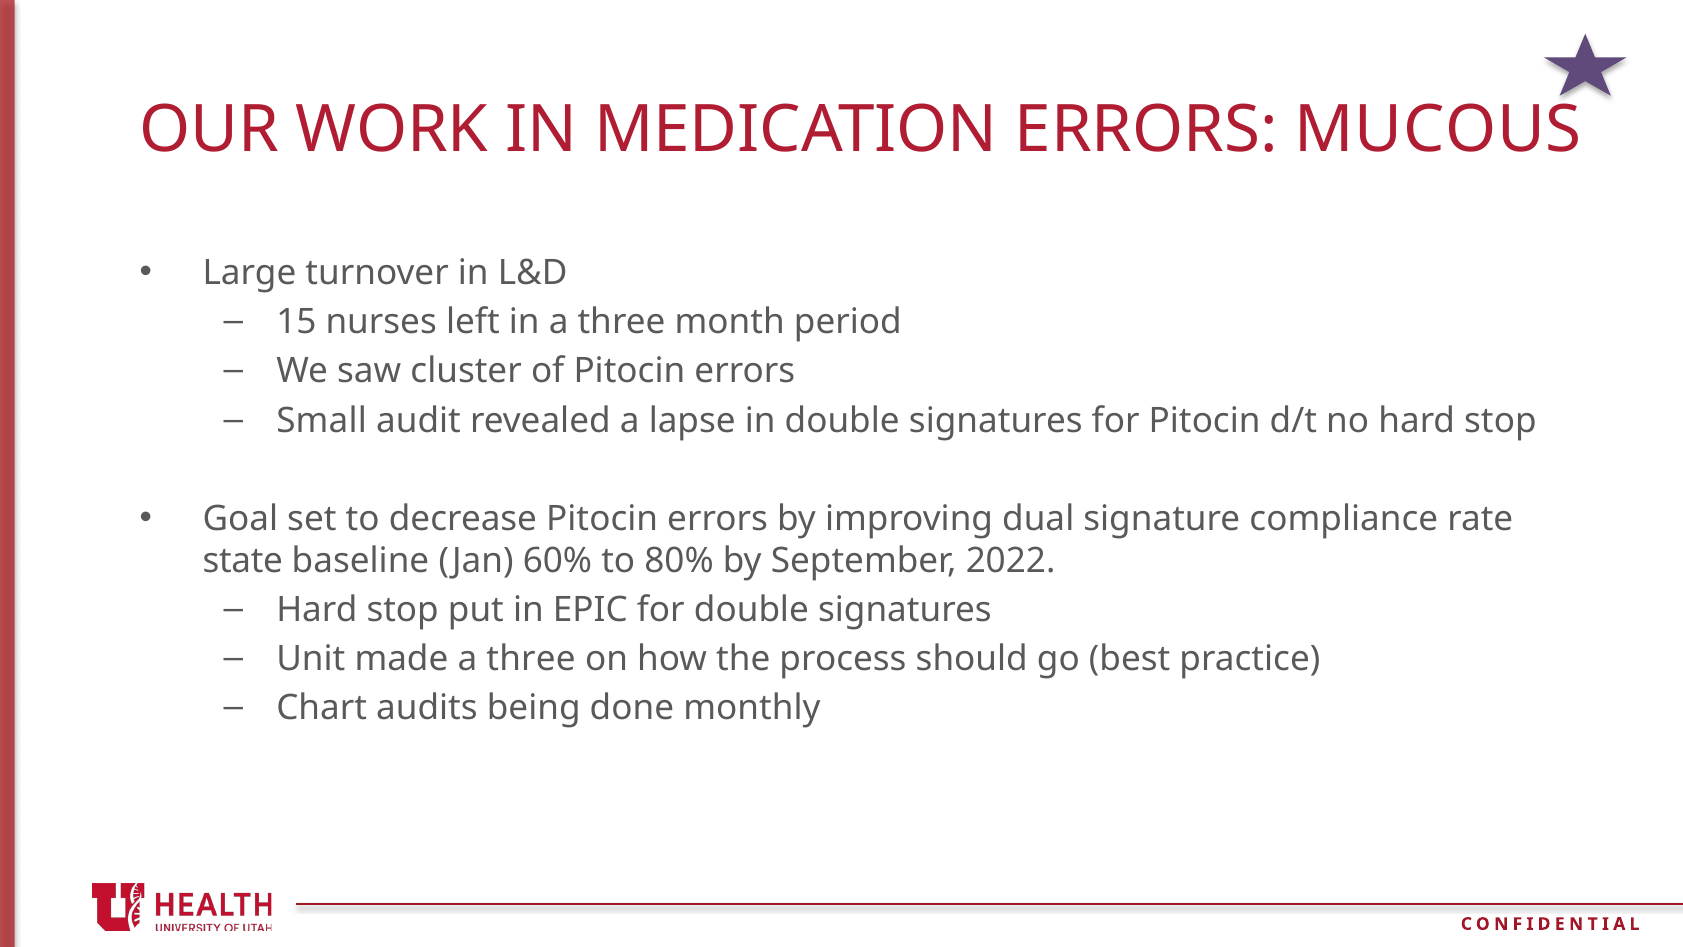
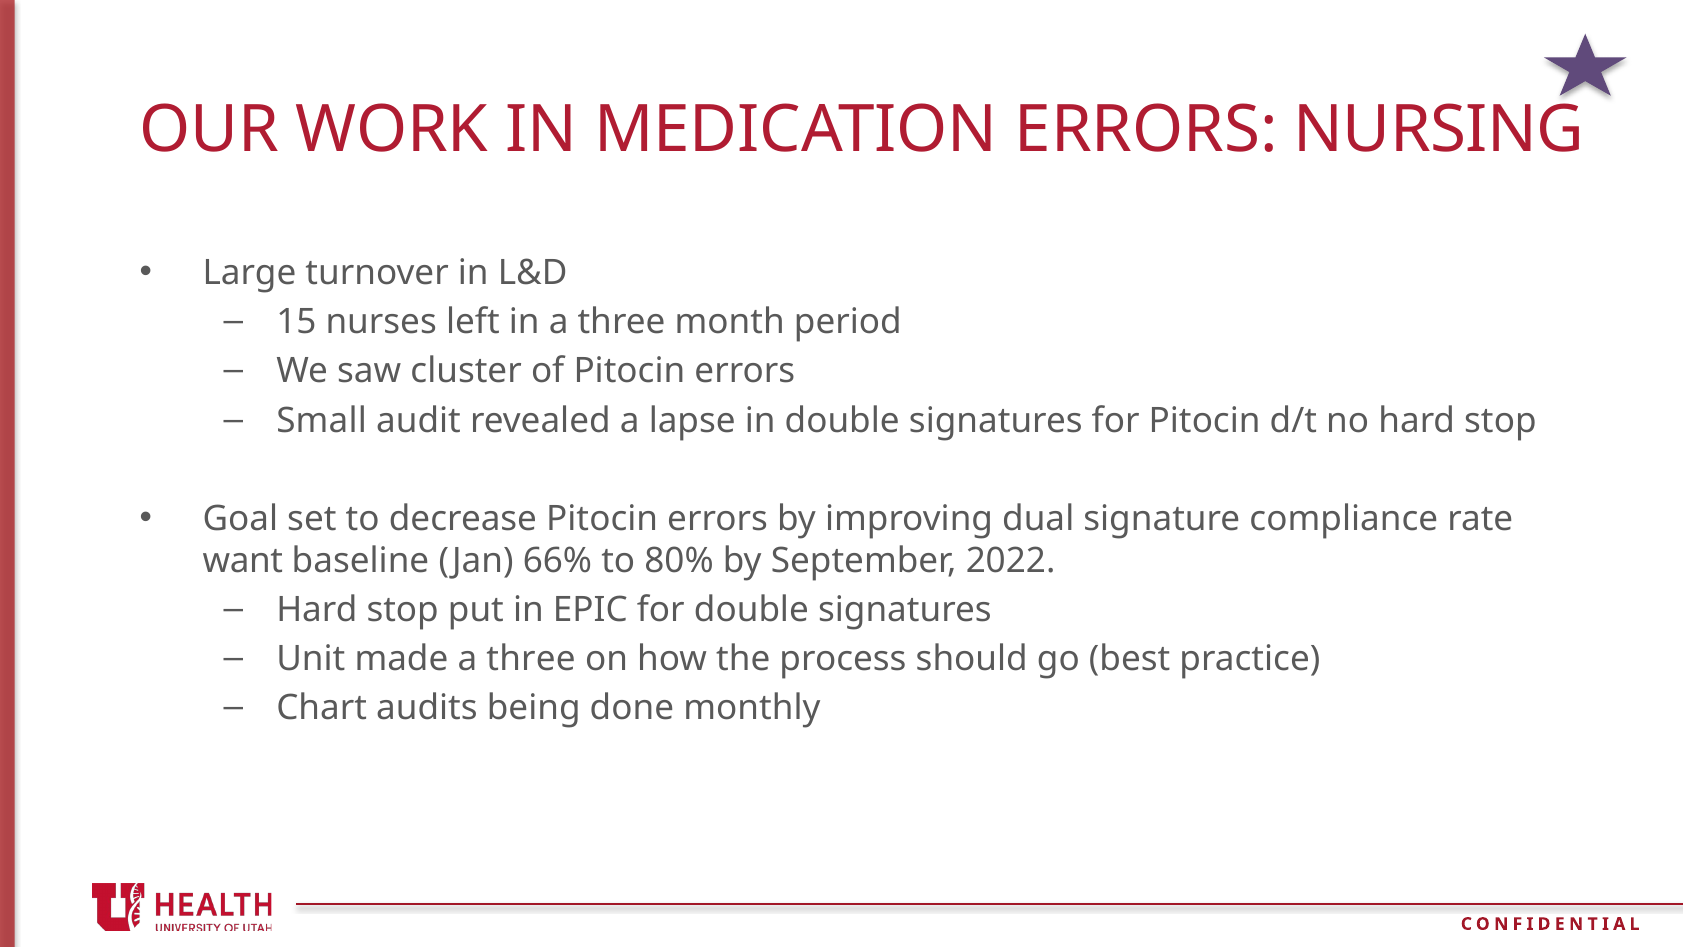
MUCOUS: MUCOUS -> NURSING (1439, 130)
state: state -> want (243, 561)
60%: 60% -> 66% (557, 561)
